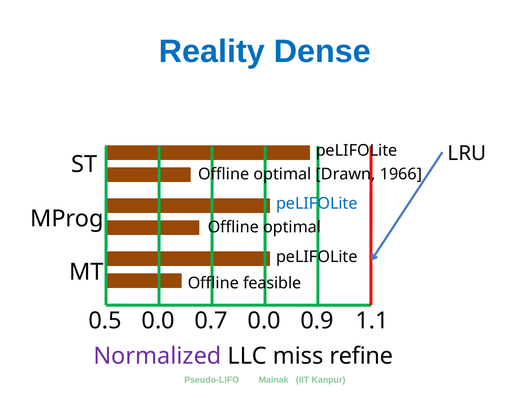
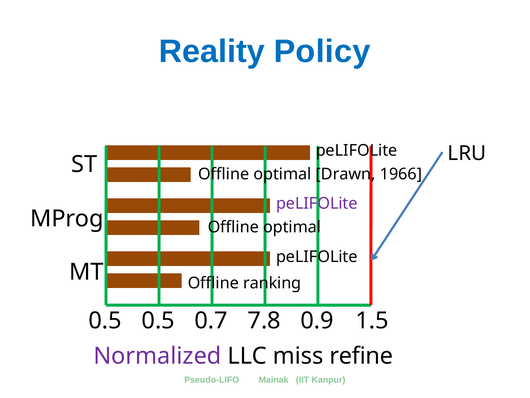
Dense: Dense -> Policy (322, 51)
peLIFOLite colour: blue -> purple (317, 203)
feasible: feasible -> ranking (272, 283)
0.5 0.0: 0.0 -> 0.5 (158, 320)
0.7 0.0: 0.0 -> 7.8 (264, 320)
1.1: 1.1 -> 1.5 (372, 320)
